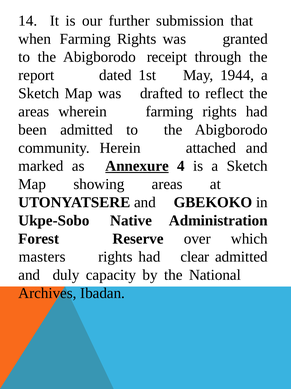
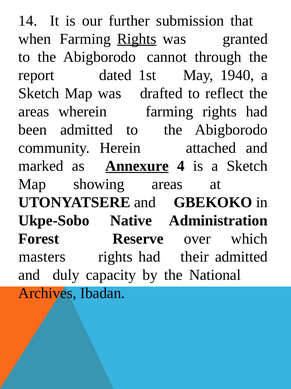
Rights underline: none -> present (137, 39)
receipt: receipt -> cannot (167, 57)
1944: 1944 -> 1940 (237, 75)
clear: clear -> their (195, 256)
